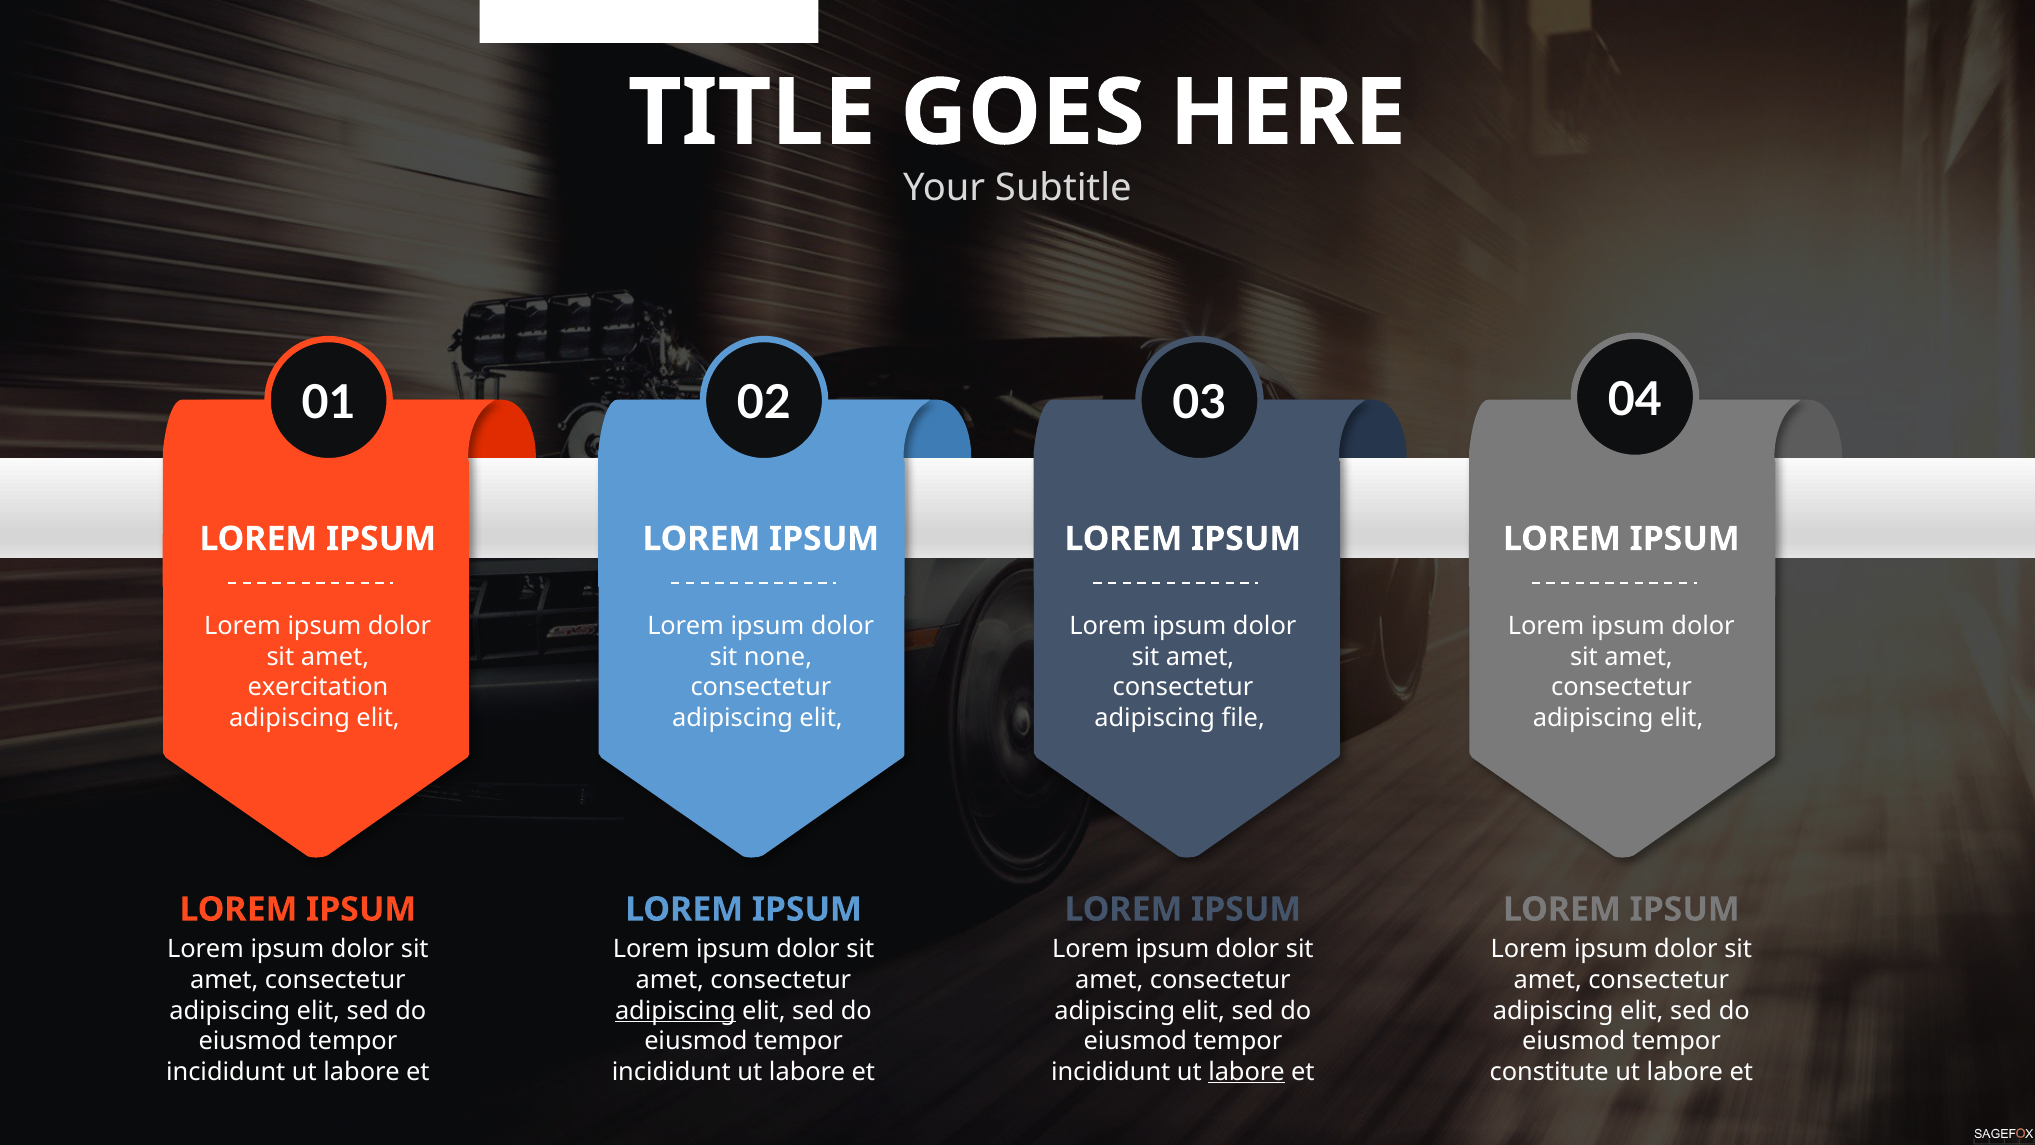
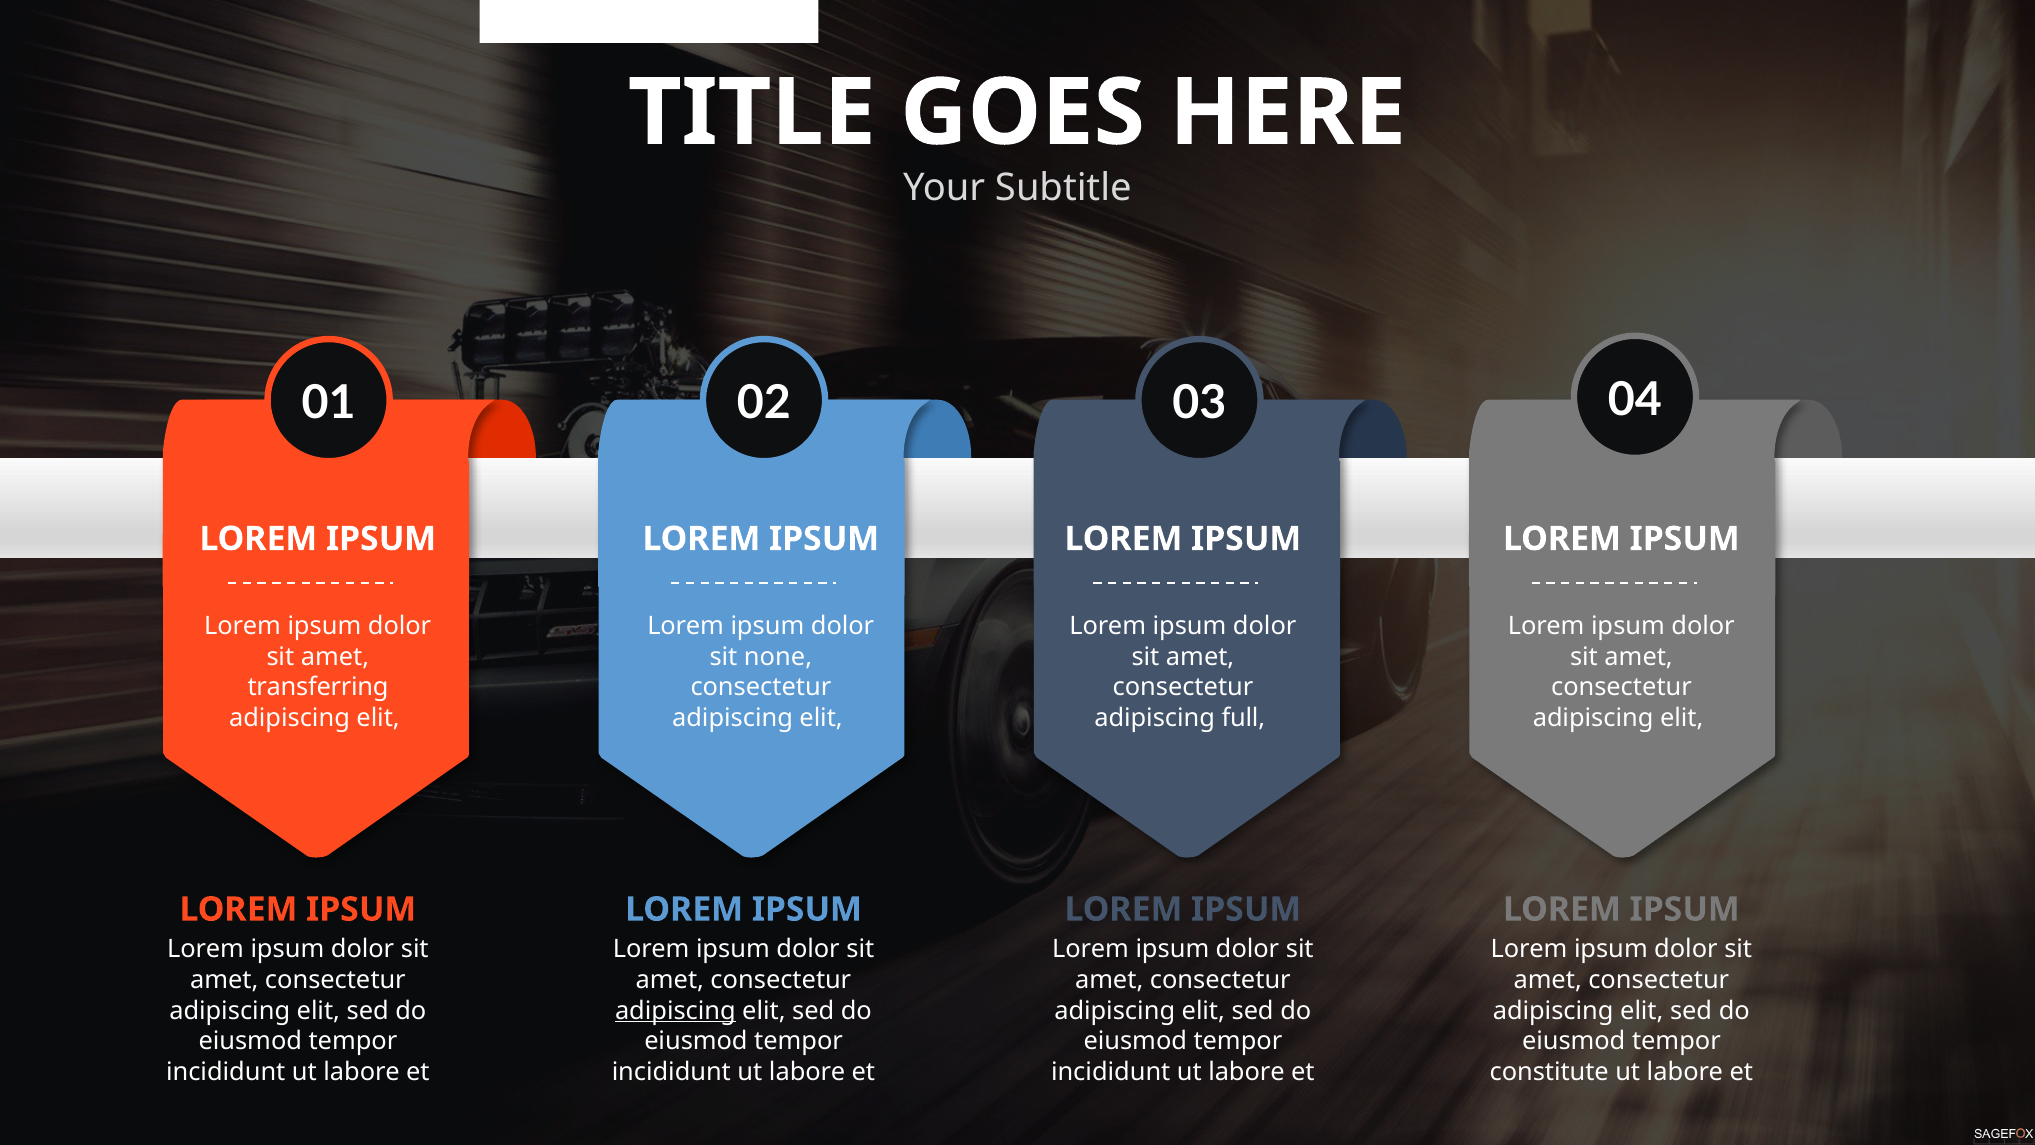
exercitation: exercitation -> transferring (318, 687)
file: file -> full (1243, 718)
labore underline: present -> none (1246, 1071)
